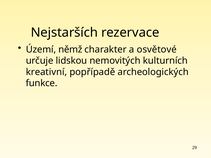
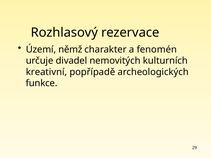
Nejstarších: Nejstarších -> Rozhlasový (64, 33)
osvětové: osvětové -> fenomén (157, 50)
lidskou: lidskou -> divadel (71, 61)
